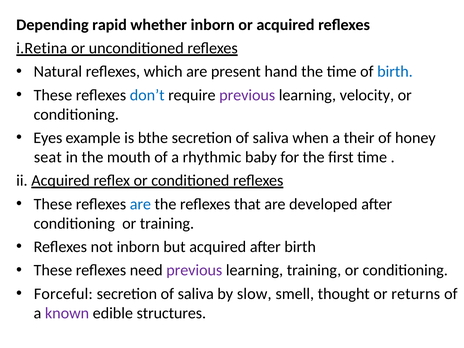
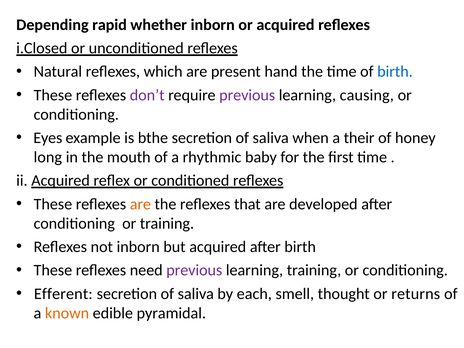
i.Retina: i.Retina -> i.Closed (42, 48)
don’t colour: blue -> purple (147, 95)
velocity: velocity -> causing (367, 95)
seat: seat -> long (48, 157)
are colour: blue -> orange (140, 204)
Forceful: Forceful -> Efferent (63, 294)
slow: slow -> each (254, 294)
known colour: purple -> orange (67, 313)
structures: structures -> pyramidal (171, 313)
